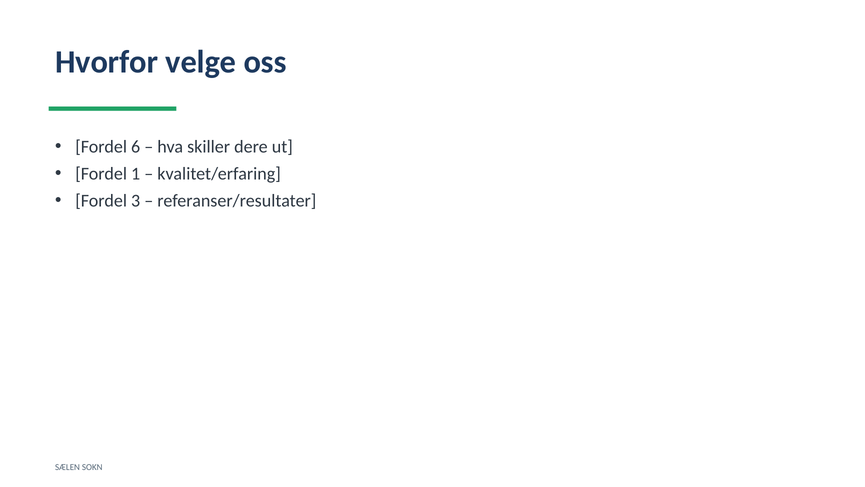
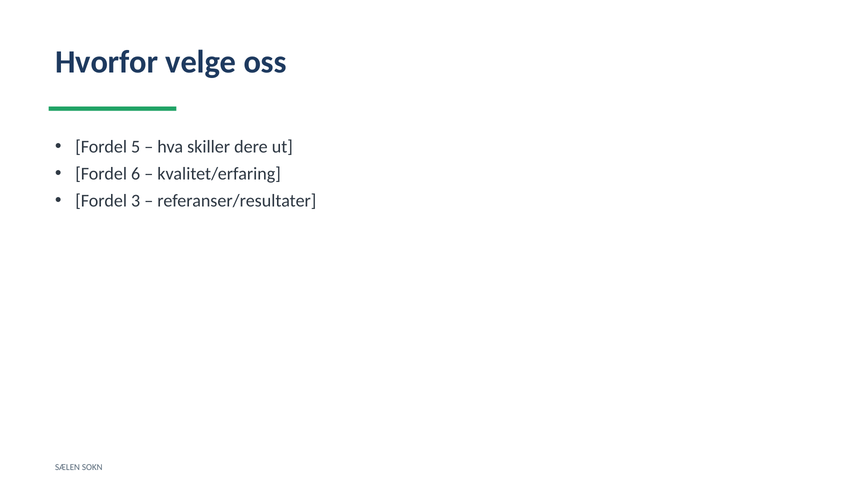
6: 6 -> 5 (136, 147)
1: 1 -> 6 (136, 174)
